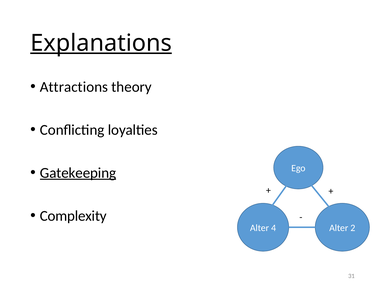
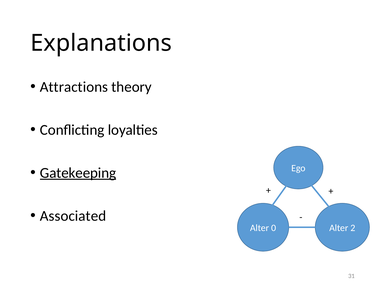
Explanations underline: present -> none (101, 43)
Complexity: Complexity -> Associated (73, 216)
4: 4 -> 0 (274, 228)
